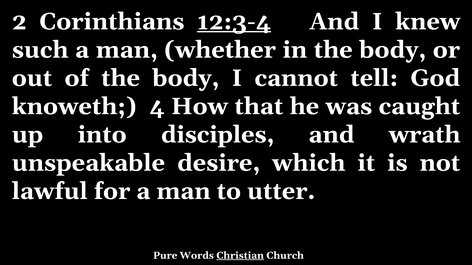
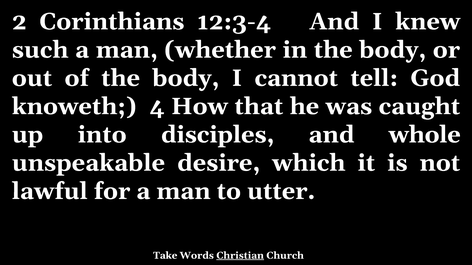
12:3-4 underline: present -> none (234, 22)
wrath: wrath -> whole (425, 135)
Pure: Pure -> Take (165, 256)
